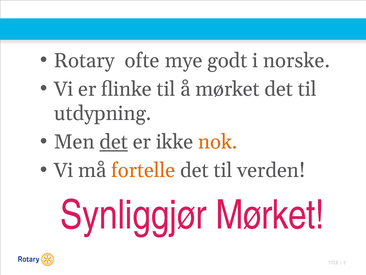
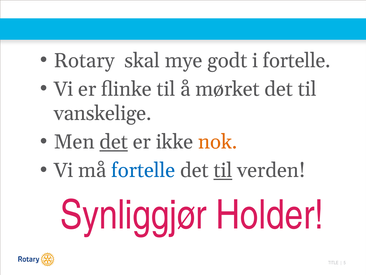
ofte: ofte -> skal (142, 60)
i norske: norske -> fortelle (297, 60)
utdypning: utdypning -> vanskelige (103, 113)
fortelle colour: orange -> blue (143, 170)
til underline: none -> present (223, 170)
Synliggjør Mørket: Mørket -> Holder (270, 215)
